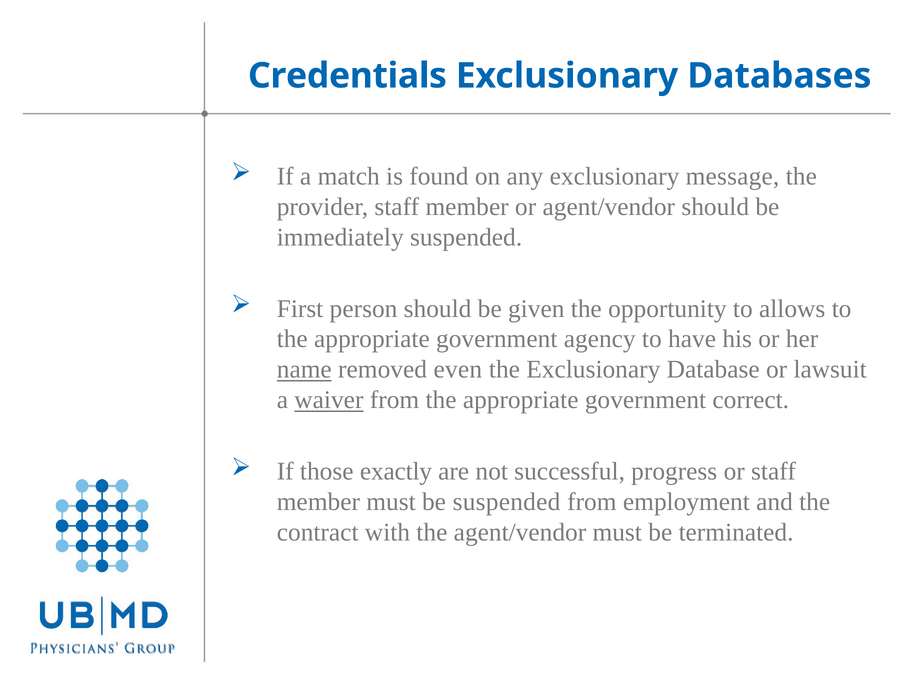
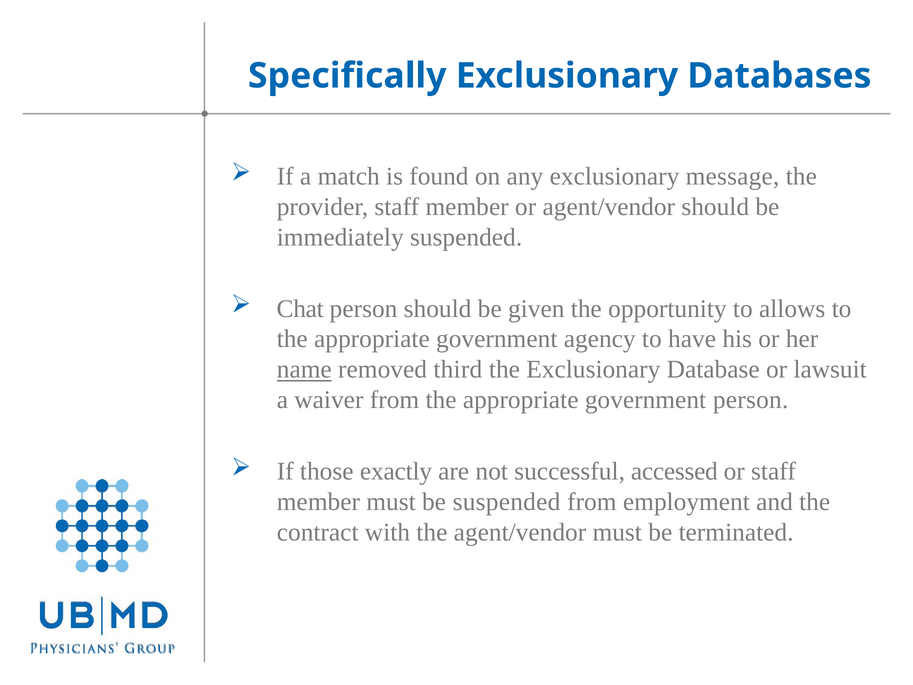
Credentials: Credentials -> Specifically (347, 76)
First: First -> Chat (300, 309)
even: even -> third (458, 369)
waiver underline: present -> none (329, 400)
government correct: correct -> person (751, 400)
progress: progress -> accessed (674, 471)
